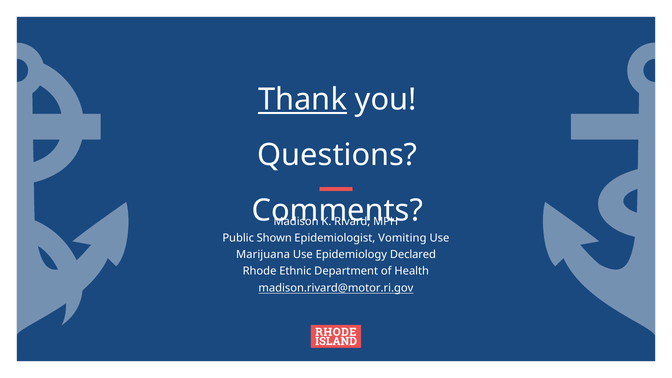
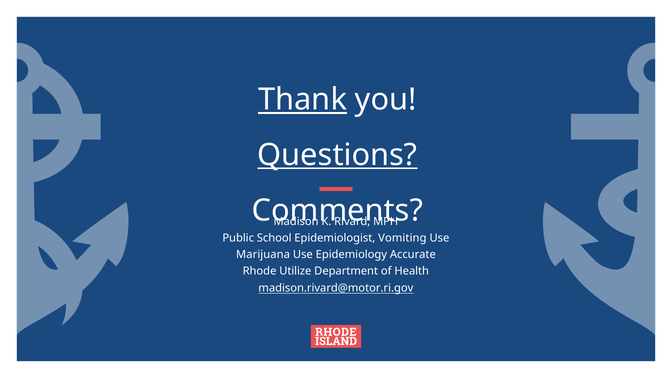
Questions underline: none -> present (337, 155)
Shown: Shown -> School (274, 238)
Declared: Declared -> Accurate (413, 255)
Ethnic: Ethnic -> Utilize (295, 271)
